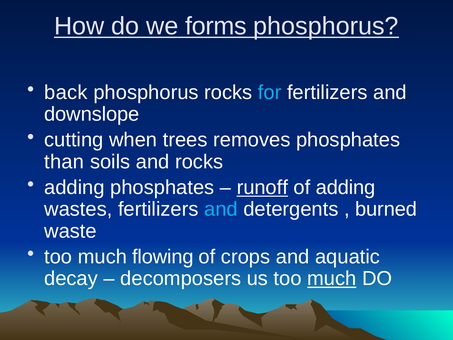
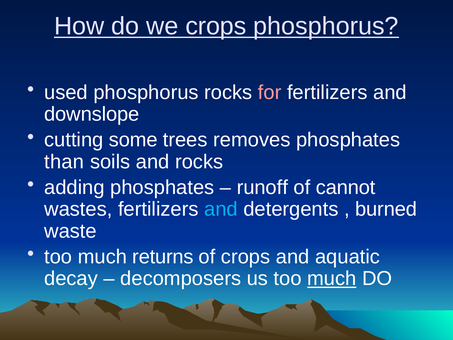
we forms: forms -> crops (216, 26)
back: back -> used (66, 92)
for colour: light blue -> pink (270, 92)
when: when -> some (133, 140)
runoff underline: present -> none (262, 187)
of adding: adding -> cannot (346, 187)
flowing: flowing -> returns (163, 257)
